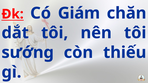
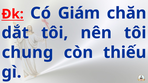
sướng: sướng -> chung (28, 53)
